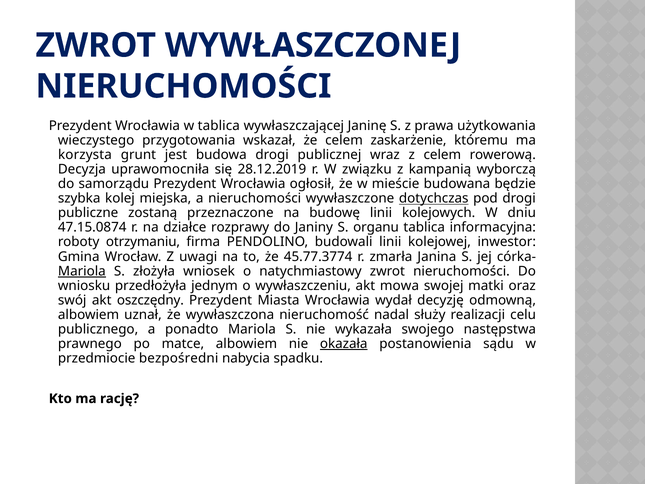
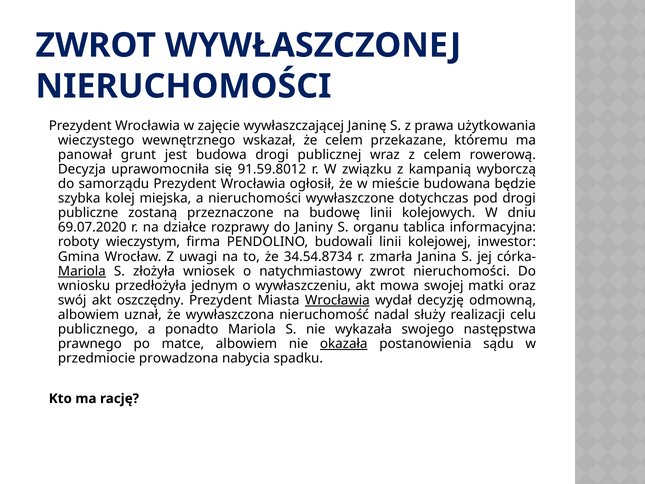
w tablica: tablica -> zajęcie (219, 126)
przygotowania: przygotowania -> wewnętrznego (189, 140)
zaskarżenie: zaskarżenie -> przekazane (408, 140)
korzysta: korzysta -> panował (85, 155)
28.12.2019: 28.12.2019 -> 91.59.8012 (272, 169)
dotychczas underline: present -> none (434, 198)
47.15.0874: 47.15.0874 -> 69.07.2020 (92, 227)
otrzymaniu: otrzymaniu -> wieczystym (143, 242)
45.77.3774: 45.77.3774 -> 34.54.8734 (318, 256)
Wrocławia underline: none -> present (337, 300)
bezpośredni: bezpośredni -> prowadzona (179, 358)
